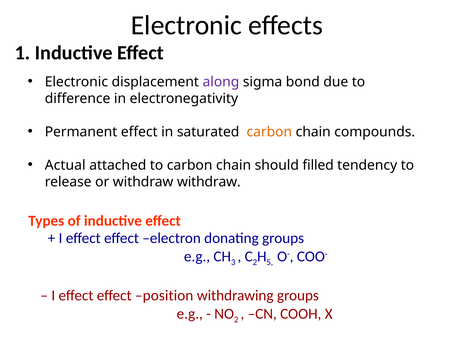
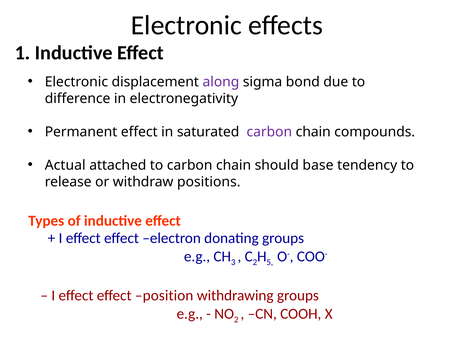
carbon colour: orange -> purple (269, 132)
filled: filled -> base (318, 165)
withdraw withdraw: withdraw -> positions (209, 182)
